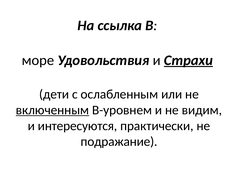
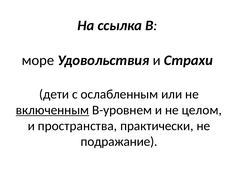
Страхи underline: present -> none (188, 60)
видим: видим -> целом (202, 110)
интересуются: интересуются -> пространства (77, 126)
